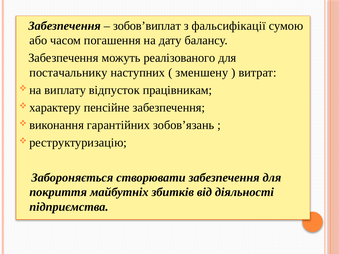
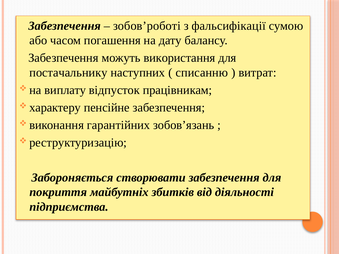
зобов’виплат: зобов’виплат -> зобов’роботі (147, 26)
реалізованого: реалізованого -> використання (179, 58)
зменшену: зменшену -> списанню (202, 73)
